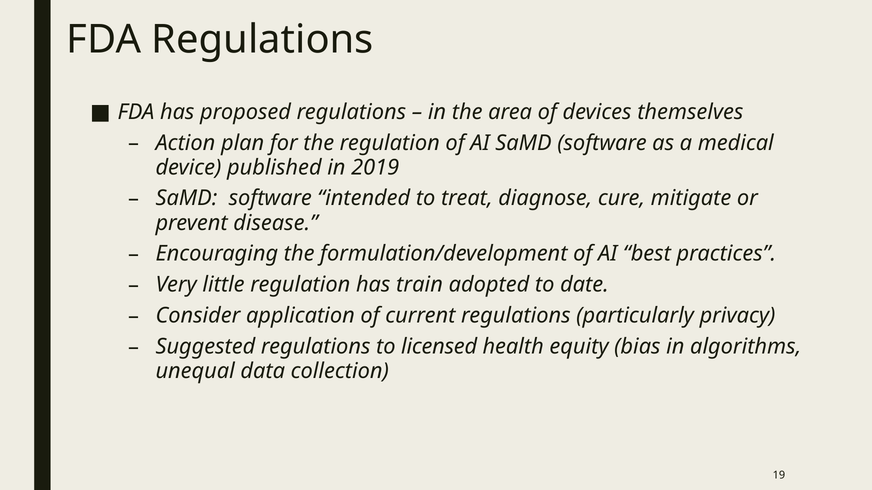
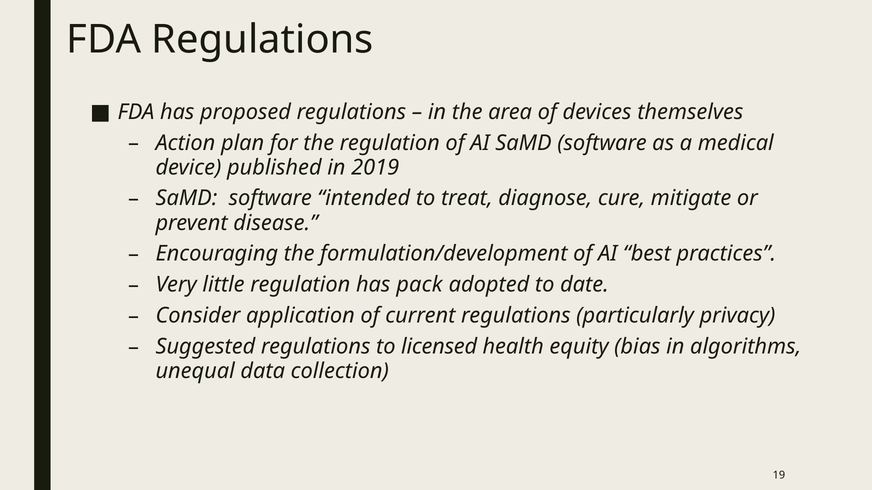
train: train -> pack (419, 285)
